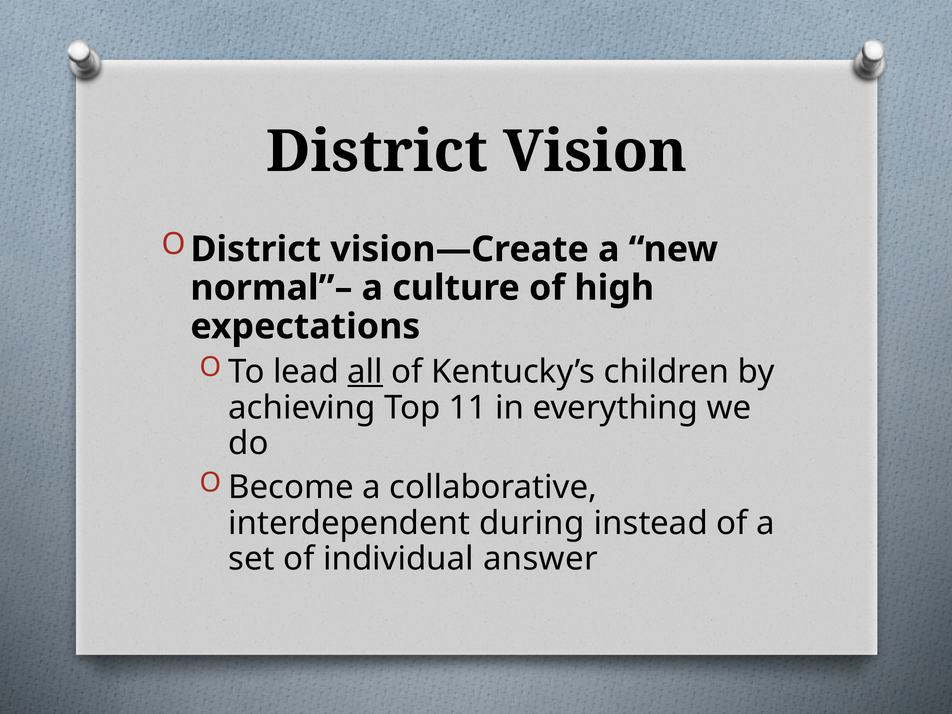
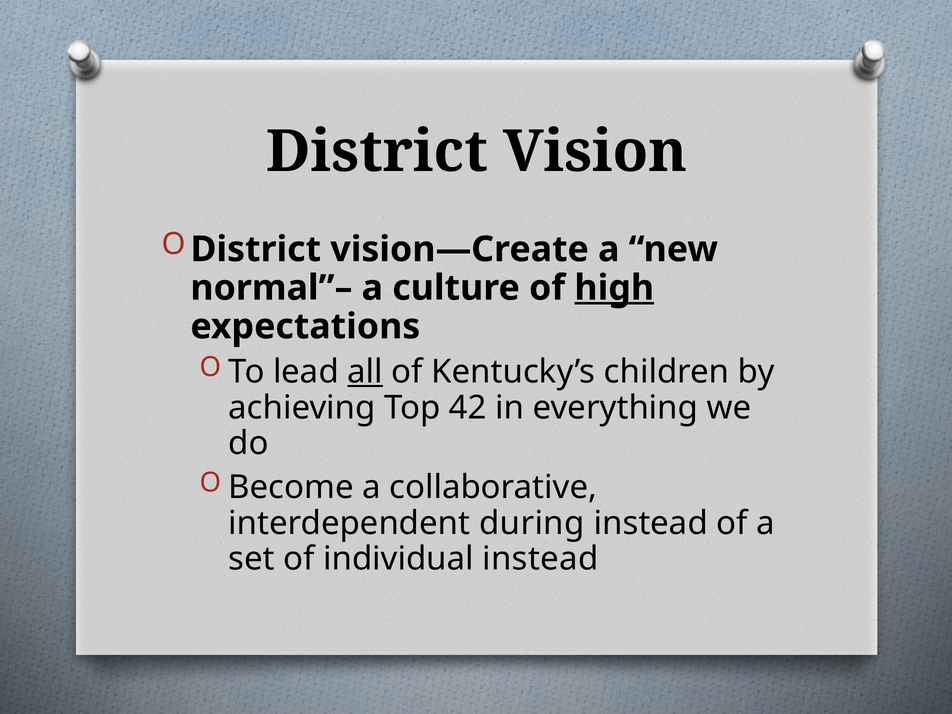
high underline: none -> present (614, 288)
11: 11 -> 42 (468, 408)
individual answer: answer -> instead (540, 559)
